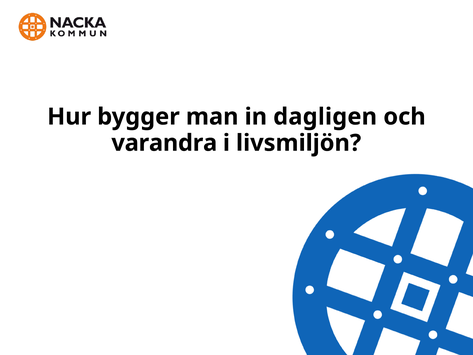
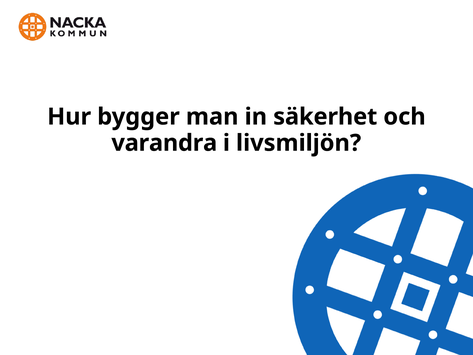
dagligen: dagligen -> säkerhet (325, 117)
